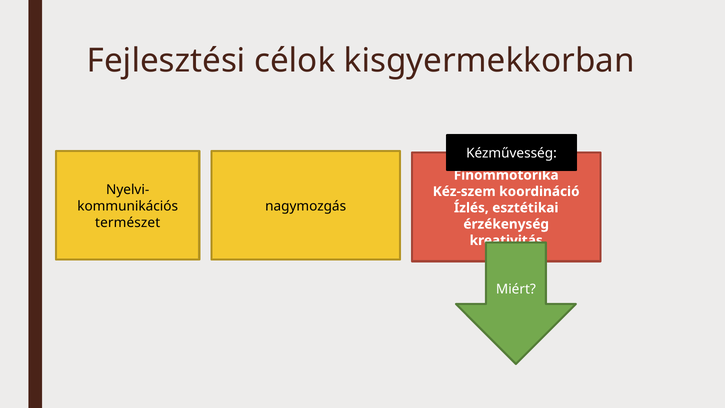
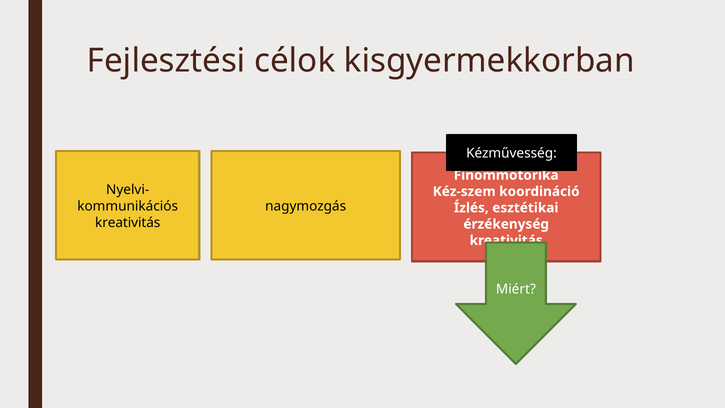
természet: természet -> kreativitás (128, 222)
